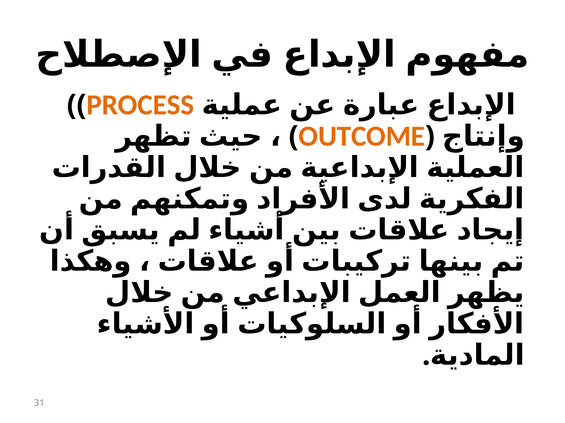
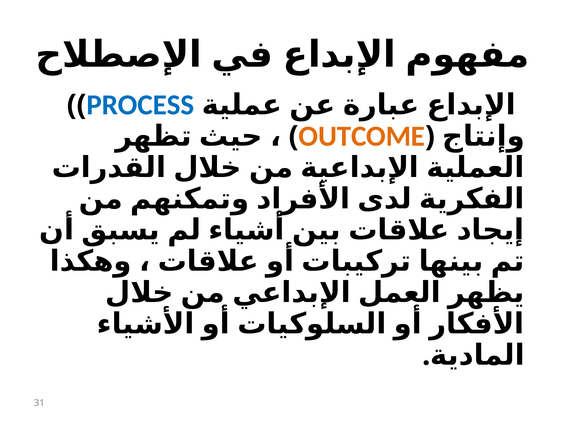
PROCESS colour: orange -> blue (140, 105)
